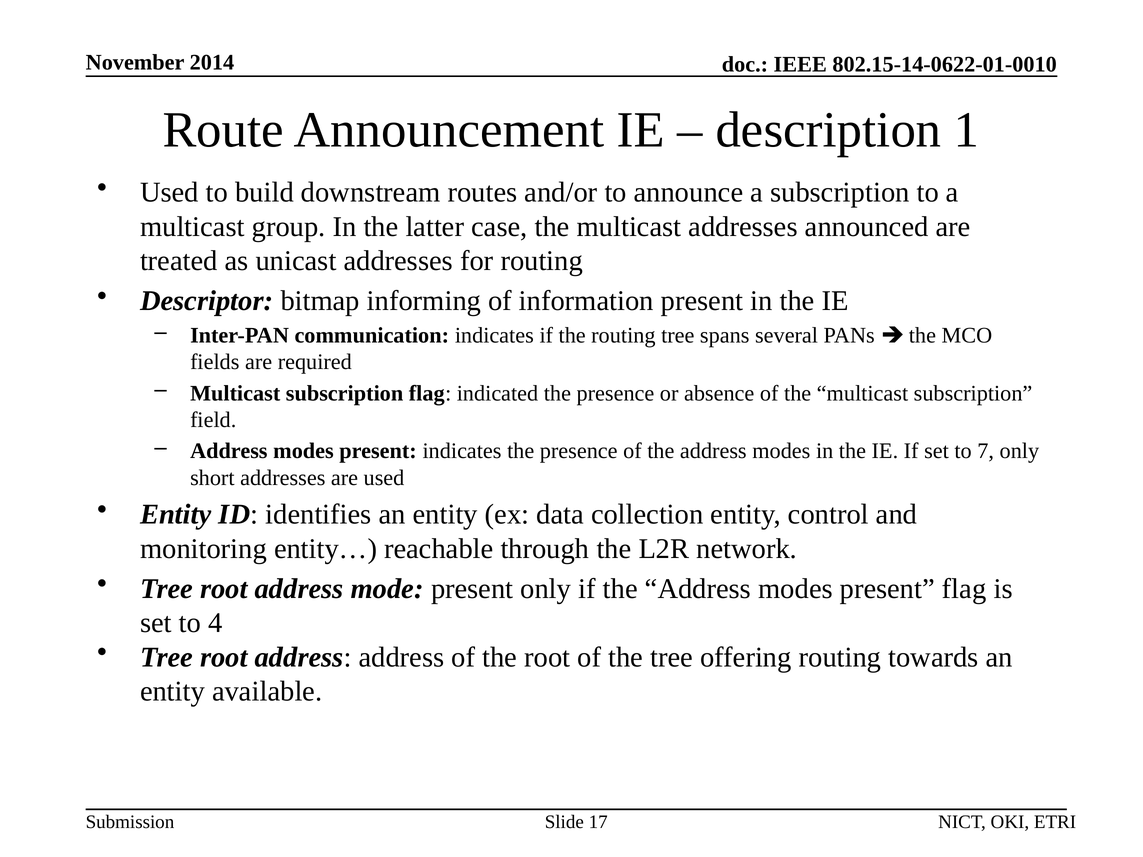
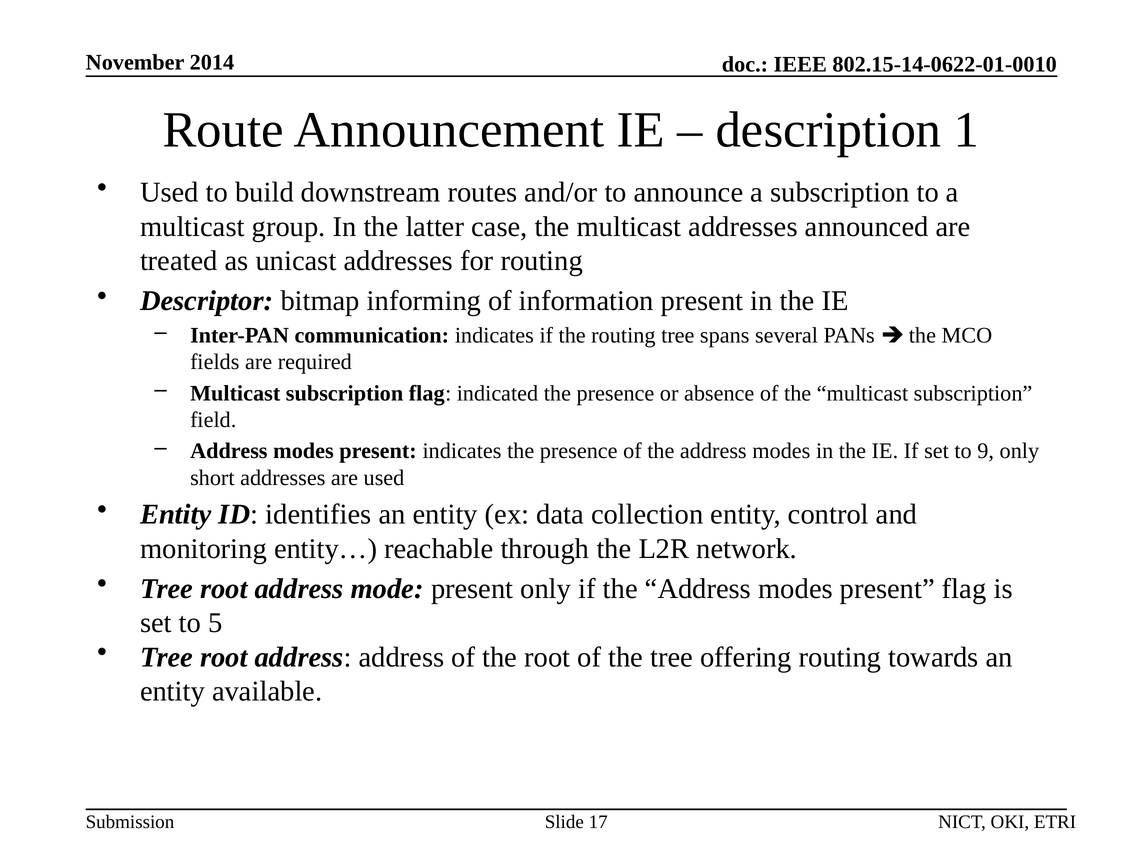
7: 7 -> 9 (986, 451)
4: 4 -> 5 (215, 623)
